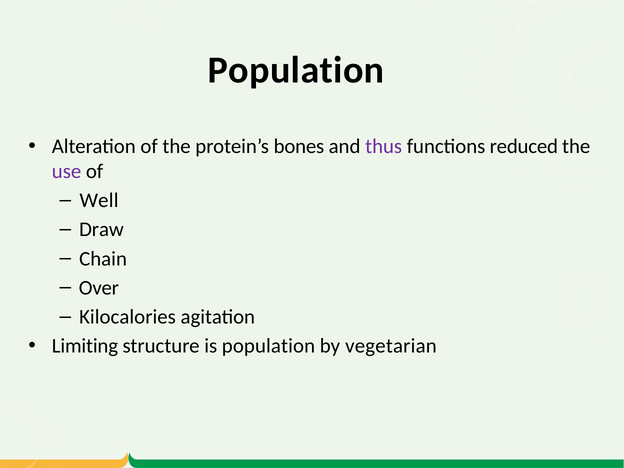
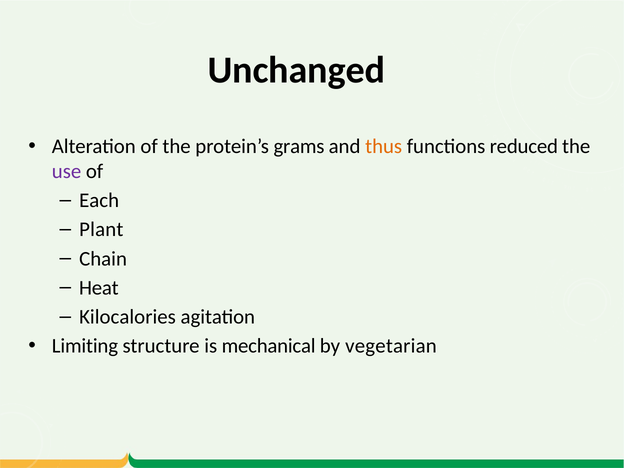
Population: Population -> Unchanged (296, 70)
bones: bones -> grams (299, 146)
thus colour: purple -> orange (384, 146)
Well: Well -> Each (99, 200)
Draw: Draw -> Plant (101, 230)
Over: Over -> Heat (99, 288)
is population: population -> mechanical (269, 346)
